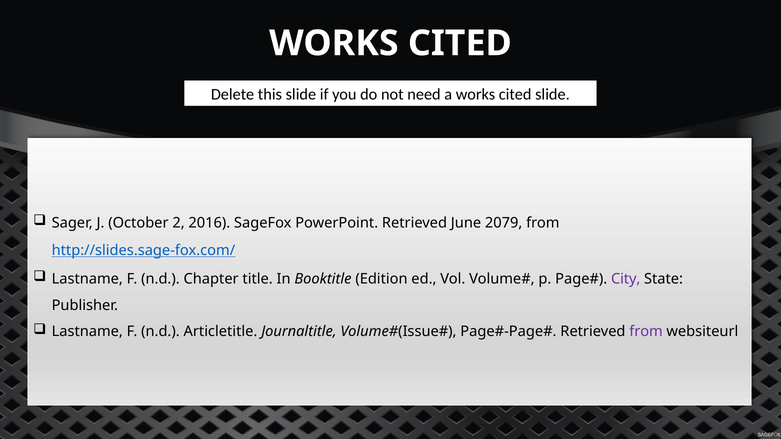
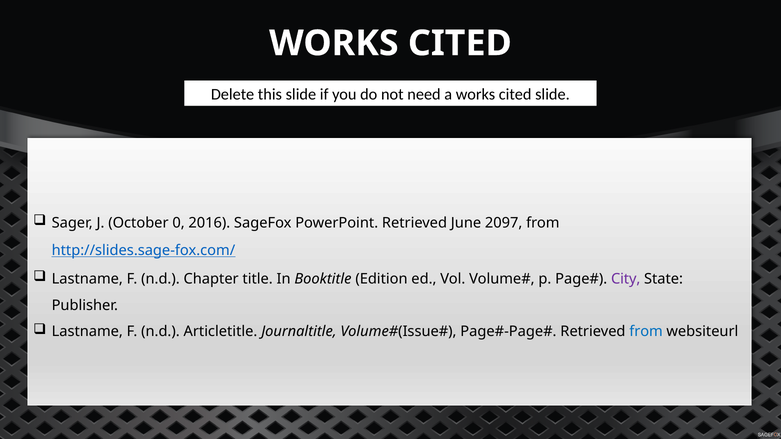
2: 2 -> 0 (179, 223)
2079: 2079 -> 2097 (504, 223)
from colour: purple -> blue (646, 332)
